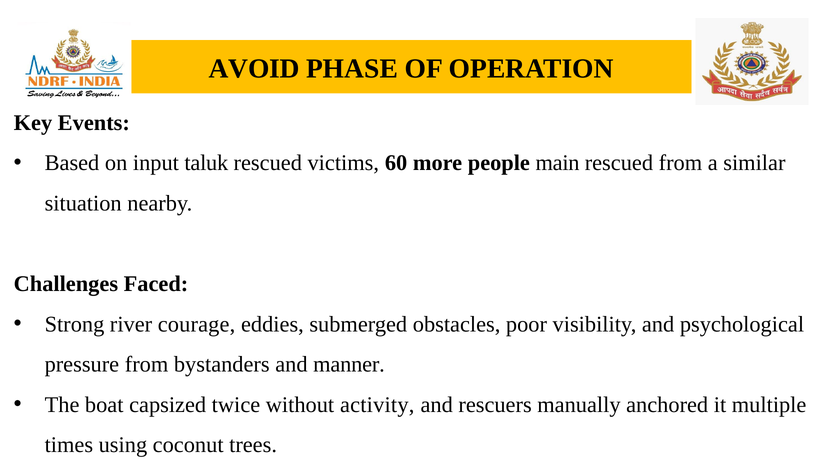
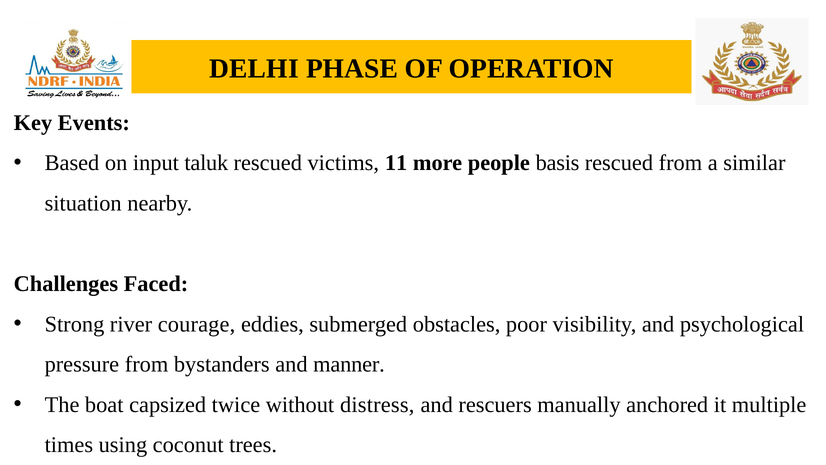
AVOID: AVOID -> DELHI (254, 69)
60: 60 -> 11 (396, 163)
main: main -> basis (558, 163)
activity: activity -> distress (377, 404)
